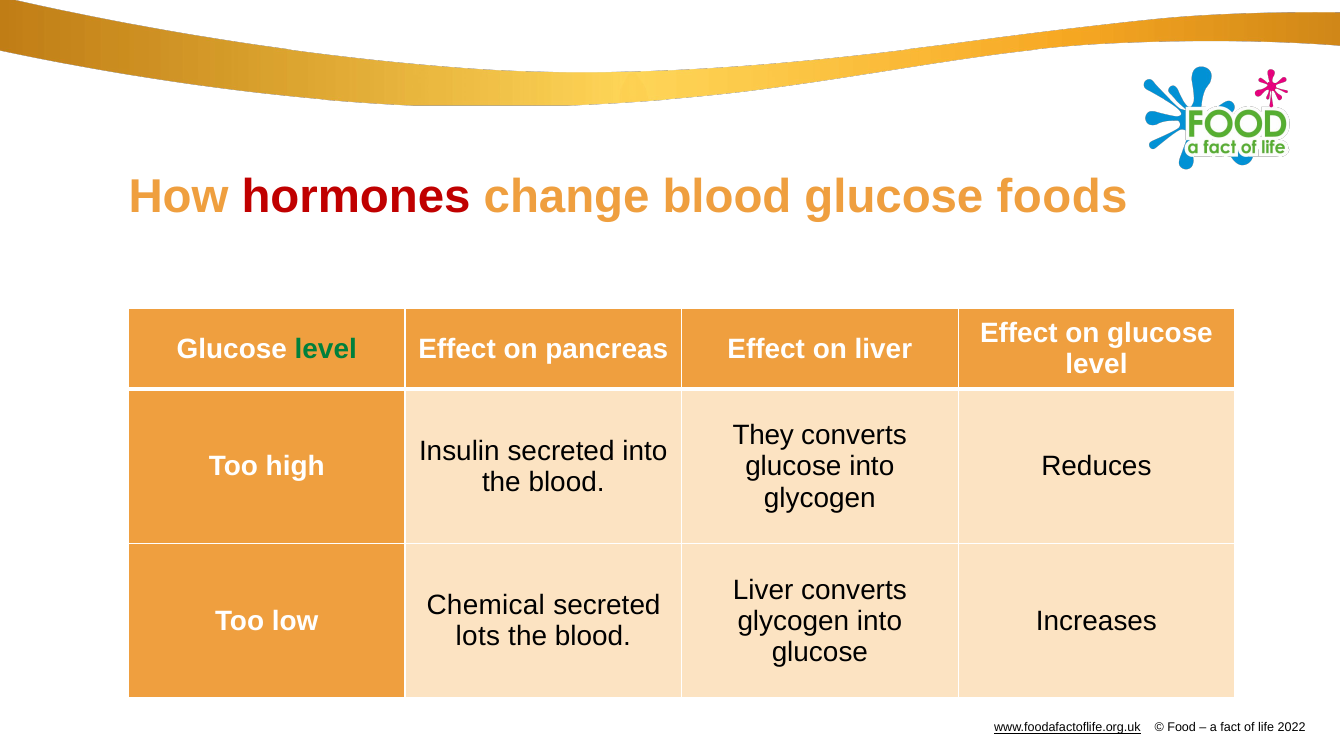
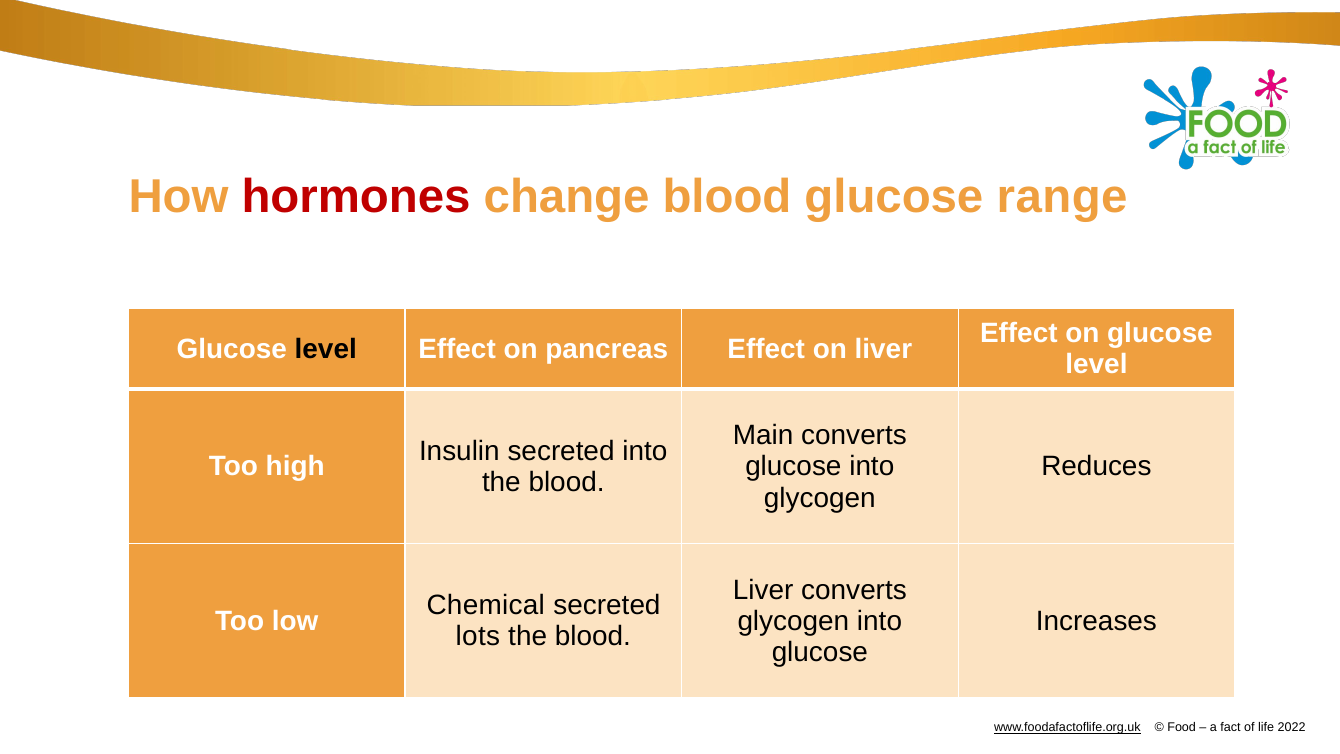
foods: foods -> range (1062, 197)
level colour: green -> black (326, 349)
They: They -> Main (763, 435)
